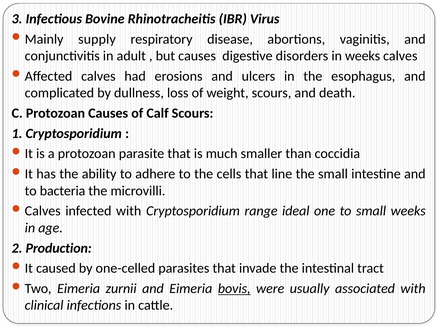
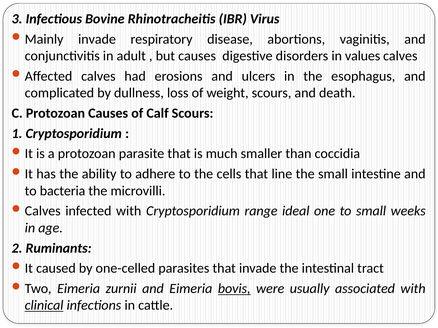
supply: supply -> invade (97, 39)
in weeks: weeks -> values (363, 56)
Production: Production -> Ruminants (59, 248)
clinical underline: none -> present (44, 306)
